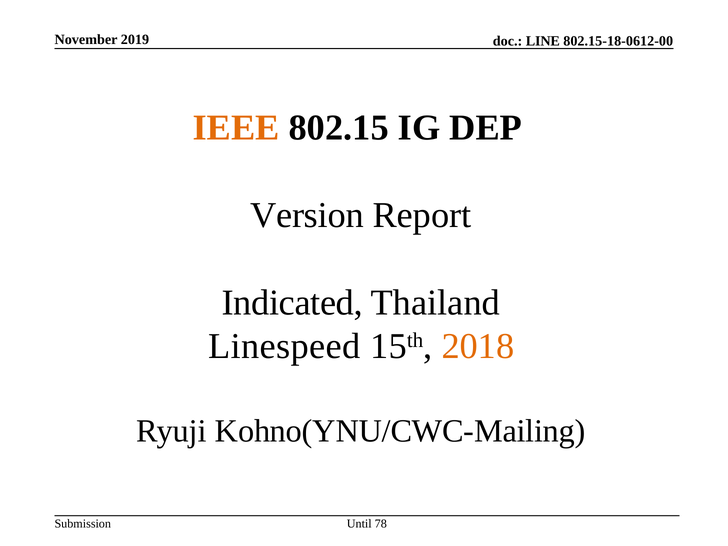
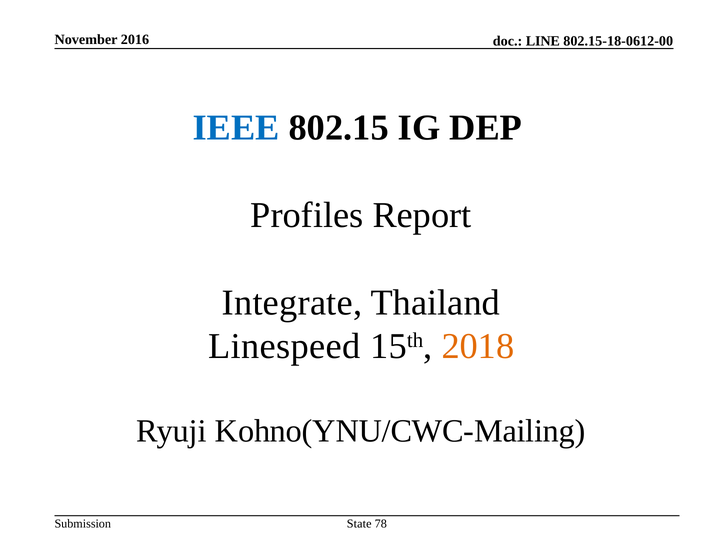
2019: 2019 -> 2016 (135, 40)
IEEE colour: orange -> blue (236, 128)
Version: Version -> Profiles (307, 215)
Indicated: Indicated -> Integrate (292, 303)
Until: Until -> State (359, 524)
